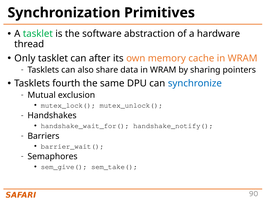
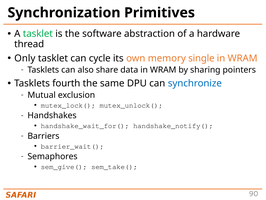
after: after -> cycle (100, 58)
cache: cache -> single (201, 58)
